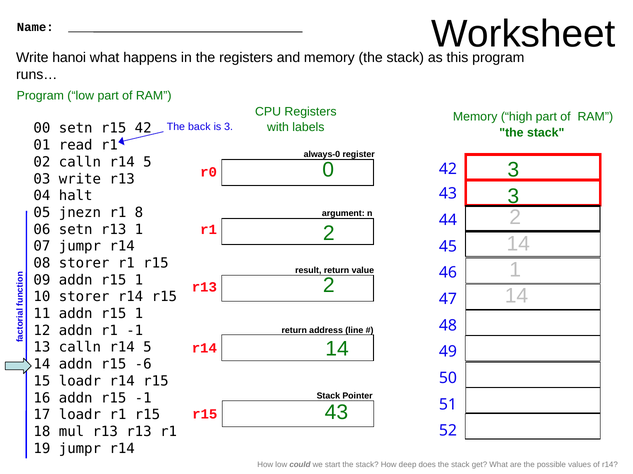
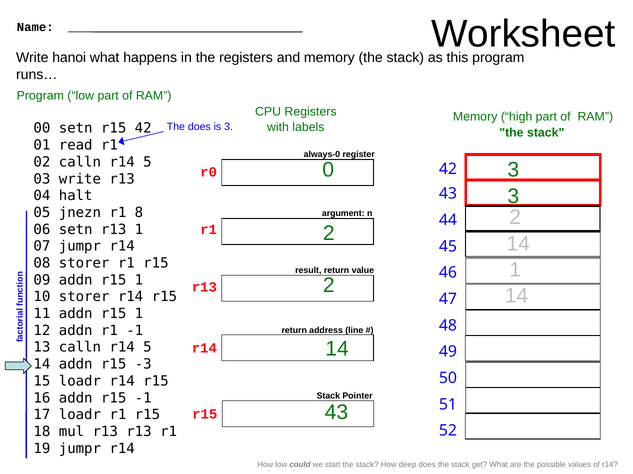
The back: back -> does (199, 127)
-6: -6 -> -3 (143, 365)
